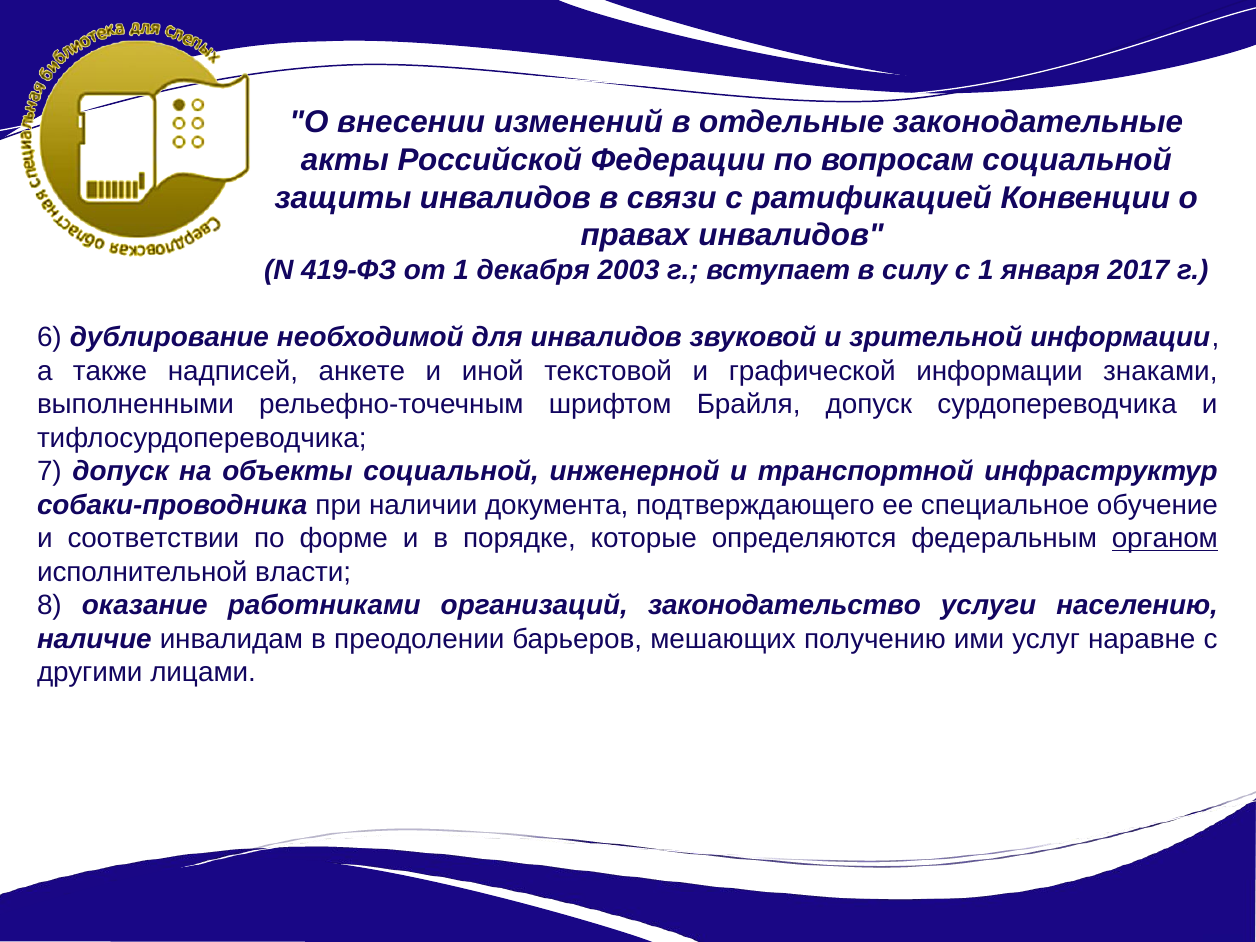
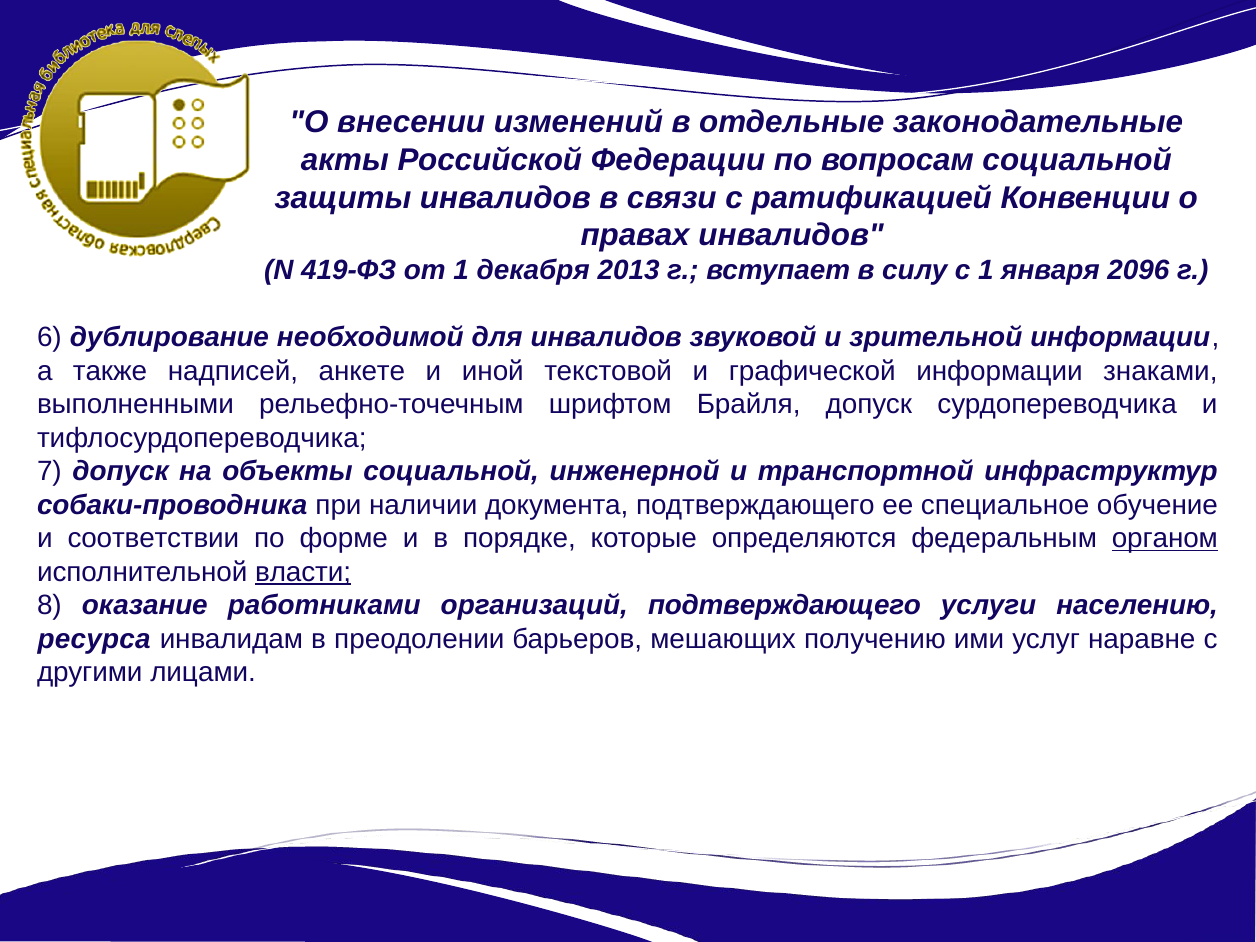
2003: 2003 -> 2013 (629, 271)
2017: 2017 -> 2096 (1138, 271)
власти underline: none -> present (303, 572)
организаций законодательство: законодательство -> подтверждающего (785, 605)
наличие: наличие -> ресурса (94, 639)
